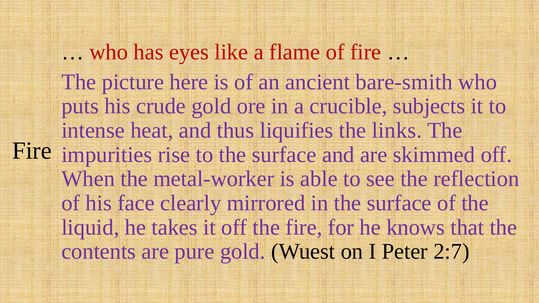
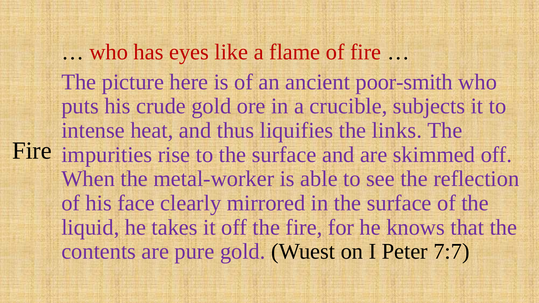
bare-smith: bare-smith -> poor-smith (404, 82)
2:7: 2:7 -> 7:7 (451, 252)
